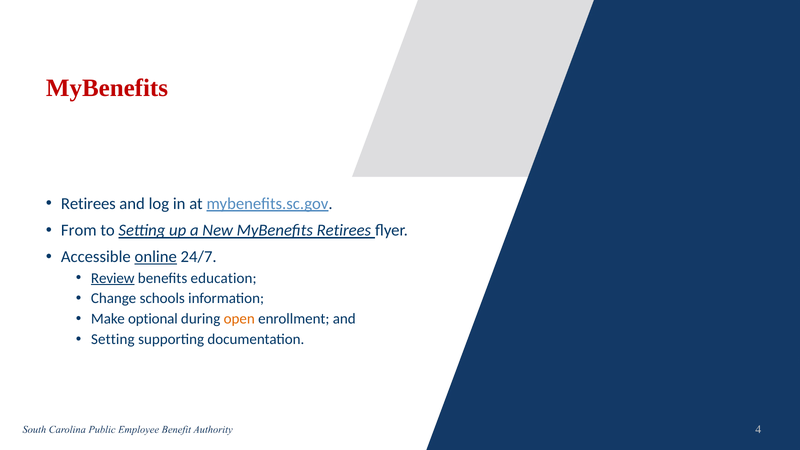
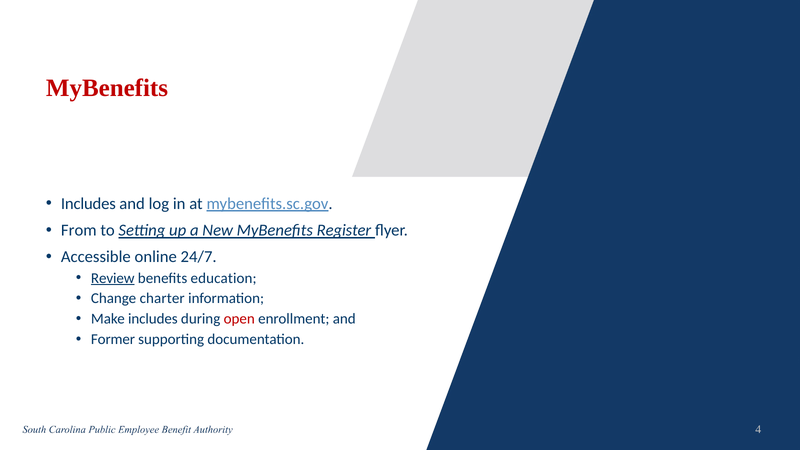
Retirees: Retirees -> Includes (88, 204)
MyBenefits Retirees: Retirees -> Register (344, 230)
online underline: present -> none (156, 257)
schools: schools -> charter (162, 298)
Make optional: optional -> includes (153, 319)
open colour: orange -> red (239, 319)
Setting: Setting -> Former (113, 339)
